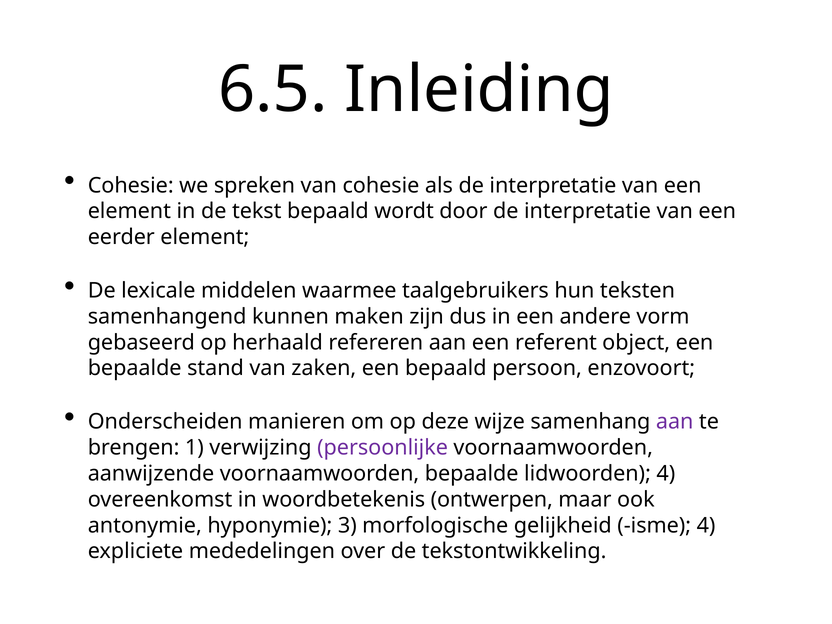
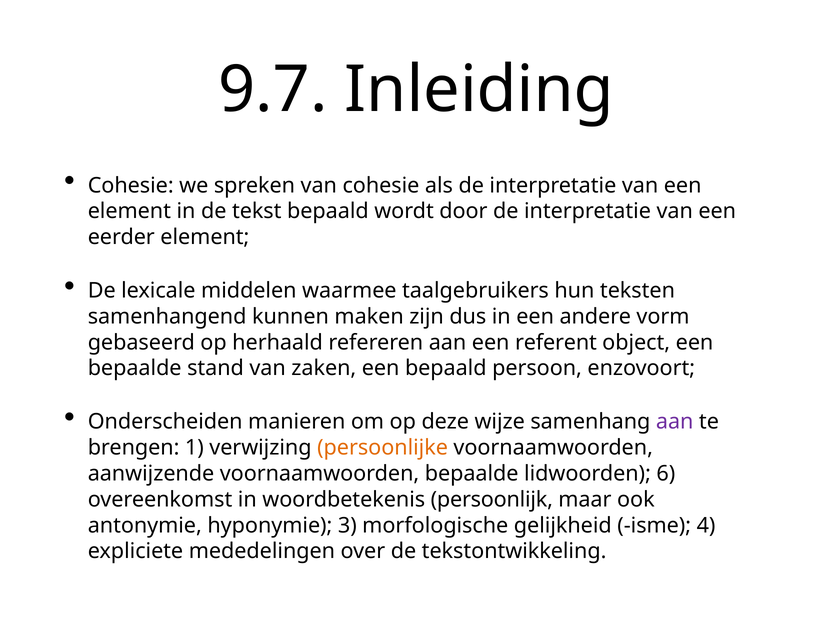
6.5: 6.5 -> 9.7 (273, 90)
persoonlijke colour: purple -> orange (383, 448)
lidwoorden 4: 4 -> 6 (666, 474)
ontwerpen: ontwerpen -> persoonlijk (492, 500)
